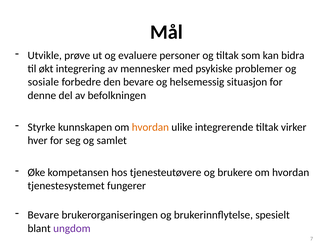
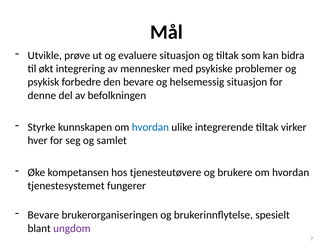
evaluere personer: personer -> situasjon (180, 55)
sosiale: sosiale -> psykisk (43, 82)
hvordan colour: orange -> blue (150, 127)
